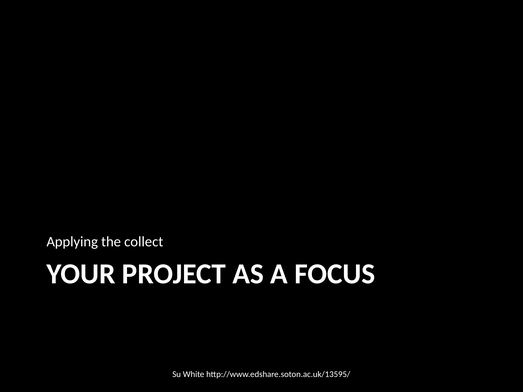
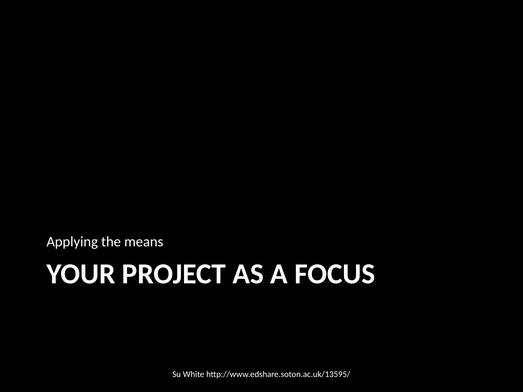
collect: collect -> means (144, 242)
